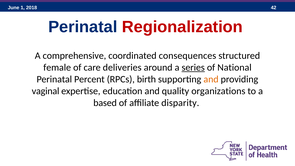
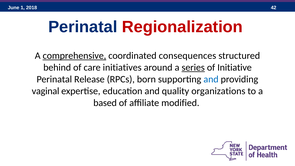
comprehensive underline: none -> present (74, 56)
female: female -> behind (57, 67)
deliveries: deliveries -> initiatives (122, 67)
National: National -> Initiative (235, 67)
Percent: Percent -> Release (89, 79)
birth: birth -> born (146, 79)
and colour: orange -> blue (211, 79)
disparity: disparity -> modified (180, 103)
